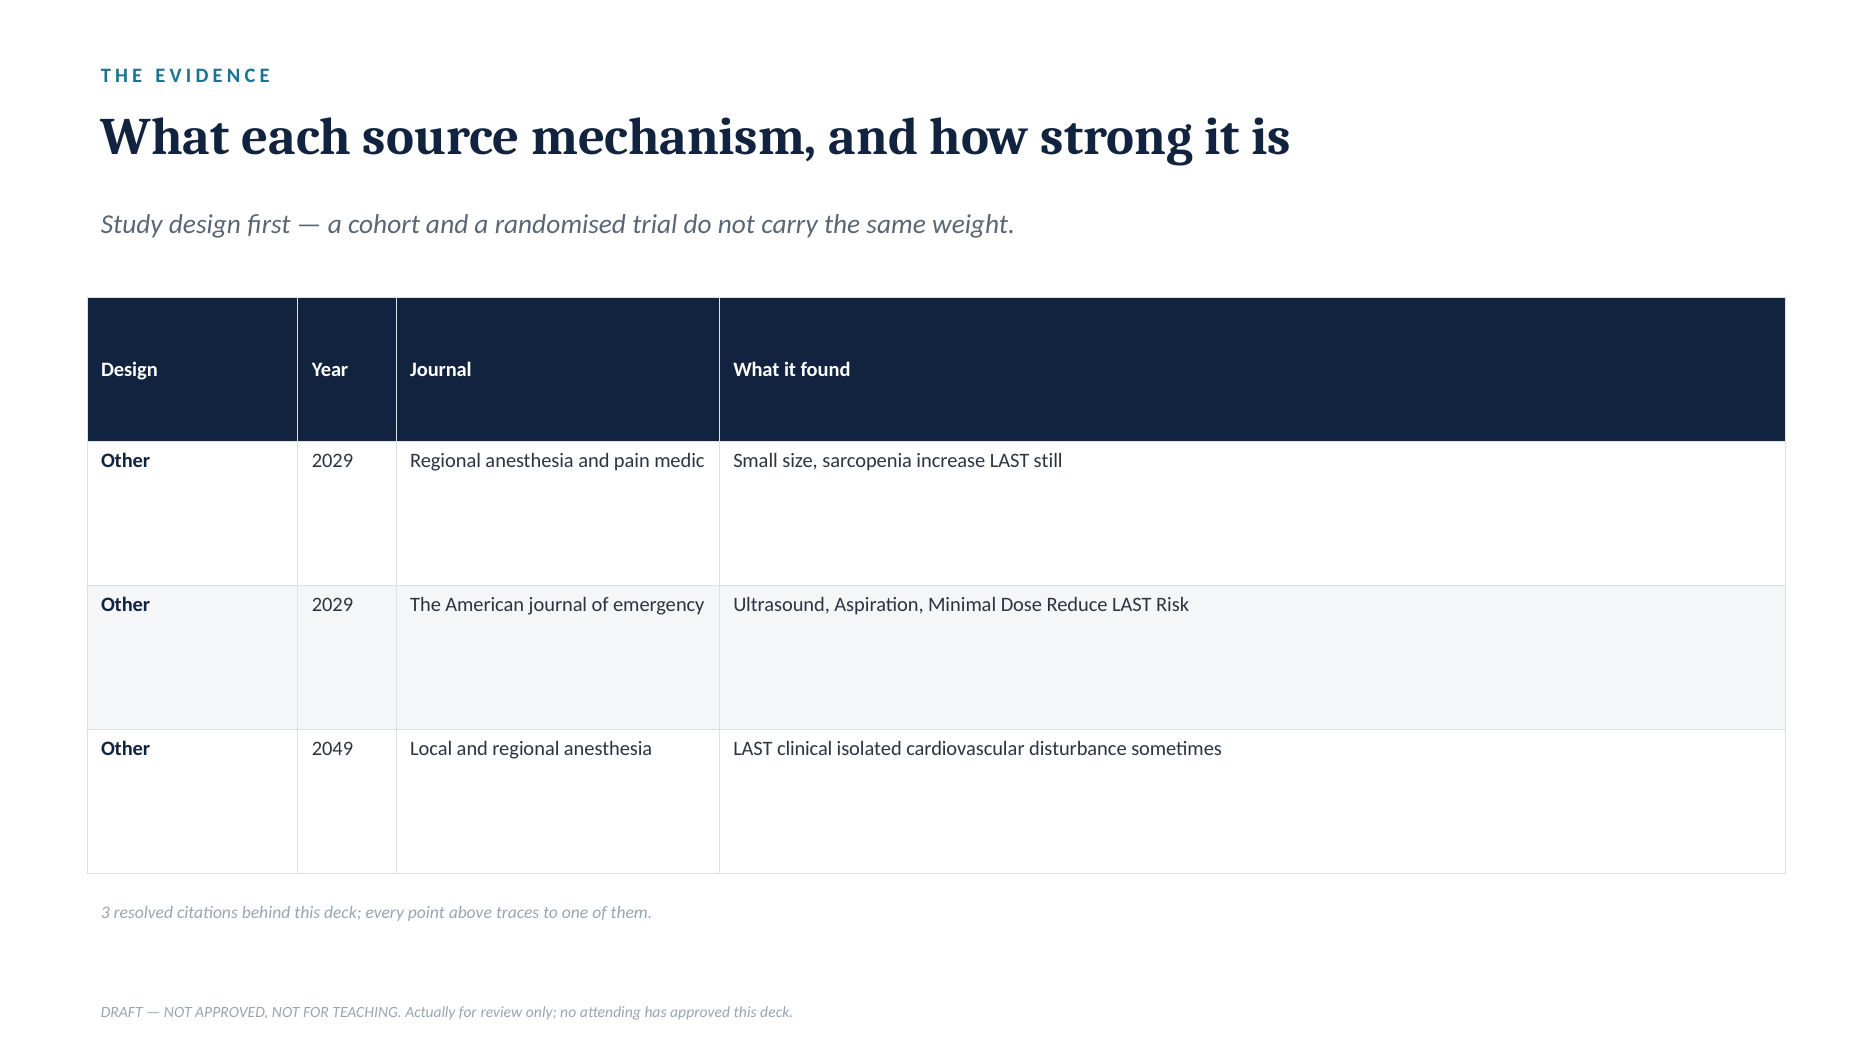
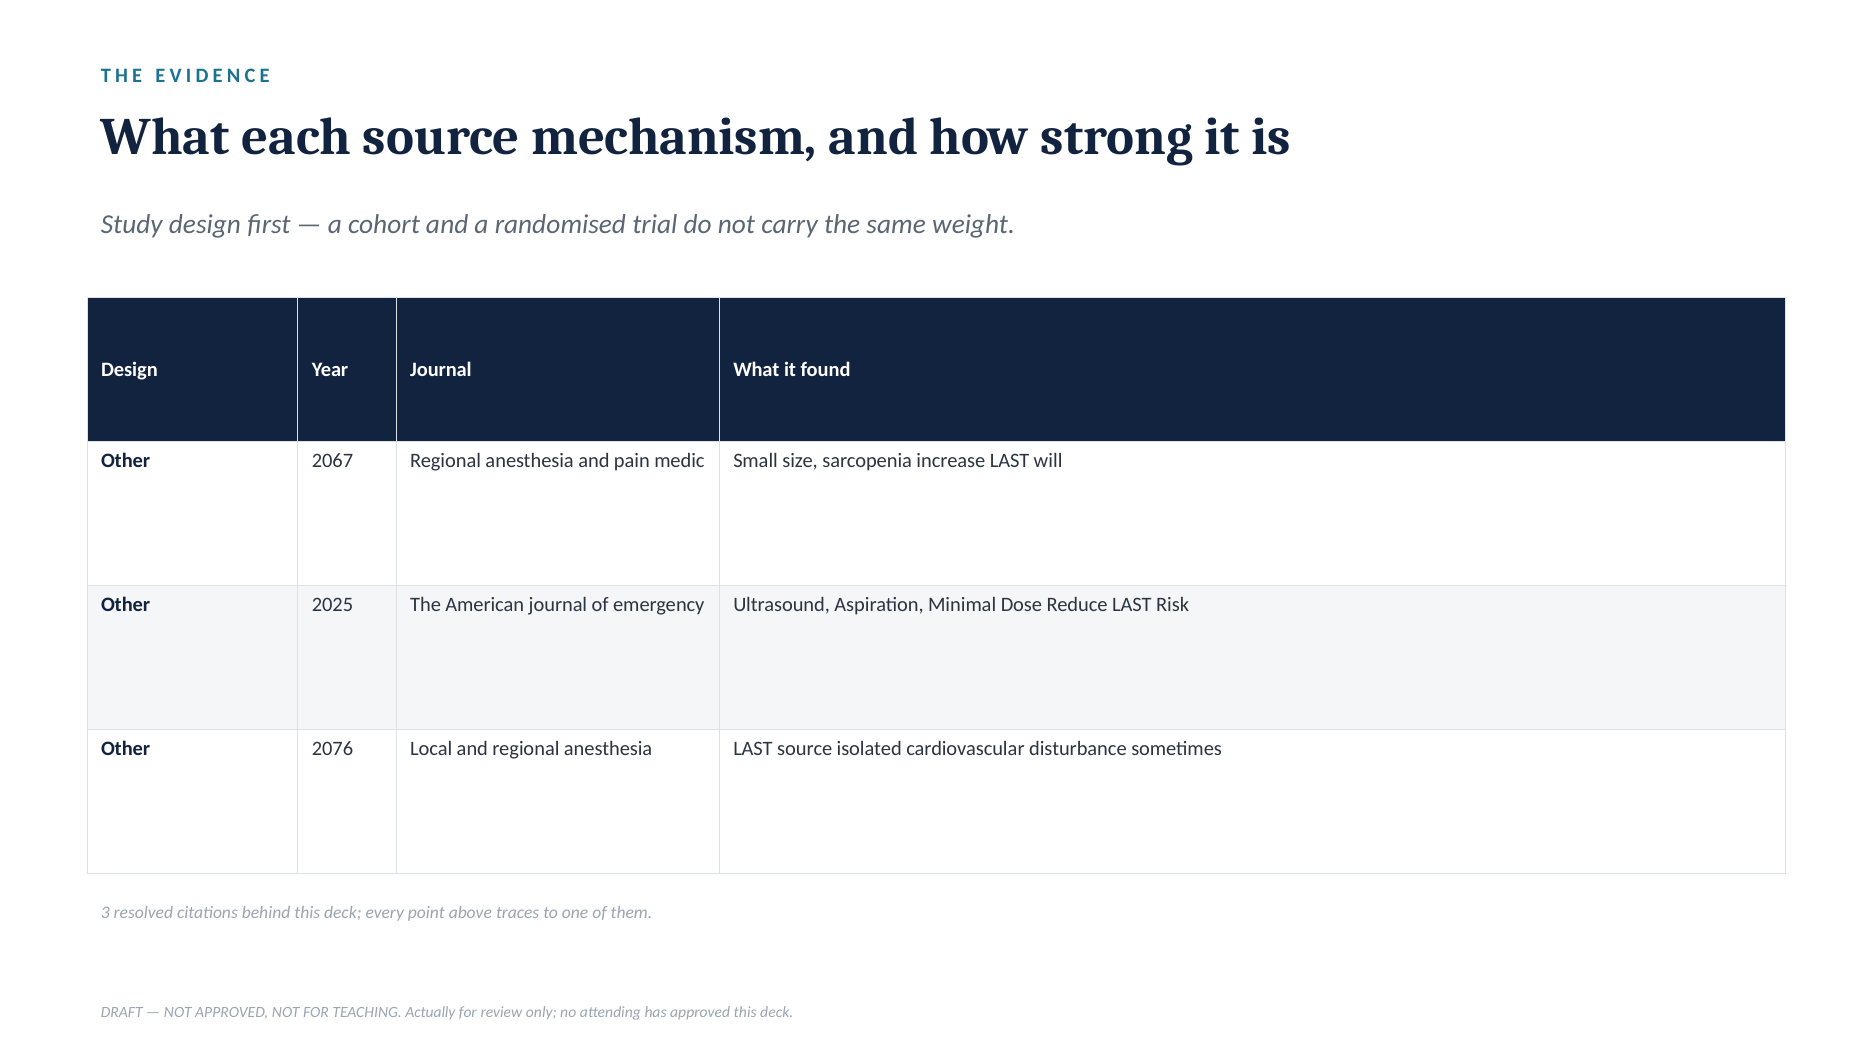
2029: 2029 -> 2067 (333, 461)
still: still -> will (1048, 461)
2029: 2029 -> 2025 (333, 605)
2049: 2049 -> 2076 (333, 749)
LAST clinical: clinical -> source (805, 749)
